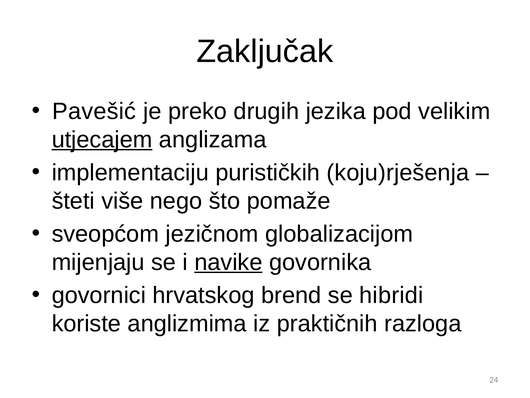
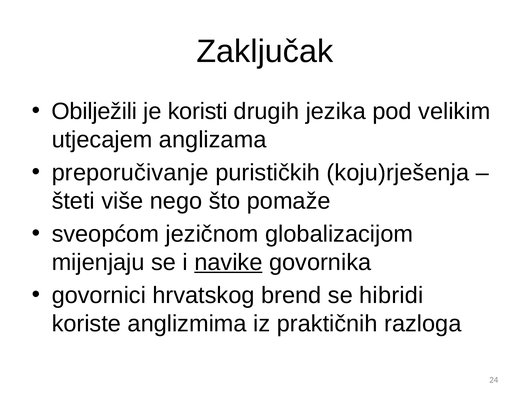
Pavešić: Pavešić -> Obilježili (94, 111)
preko: preko -> koristi (198, 111)
utjecajem underline: present -> none (102, 139)
implementaciju: implementaciju -> preporučivanje (130, 172)
